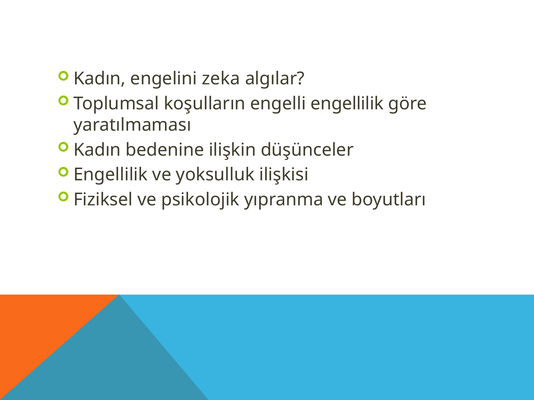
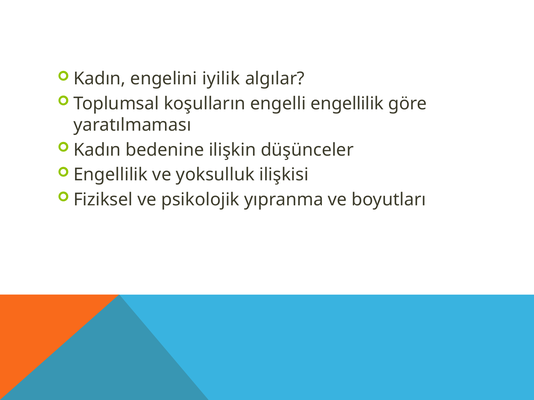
zeka: zeka -> iyilik (221, 79)
